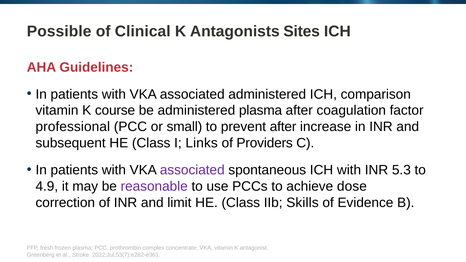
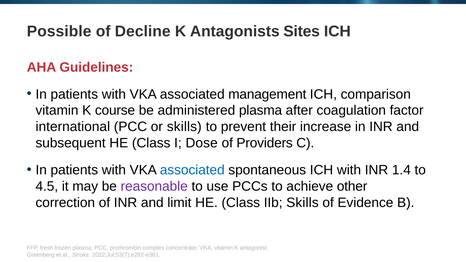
Clinical: Clinical -> Decline (143, 31)
associated administered: administered -> management (267, 94)
professional: professional -> international (73, 127)
or small: small -> skills (184, 127)
prevent after: after -> their (283, 127)
Links: Links -> Dose (202, 143)
associated colour: purple -> blue (192, 170)
5.3: 5.3 -> 1.4 (401, 170)
4.9: 4.9 -> 4.5 (47, 186)
dose: dose -> other (352, 186)
